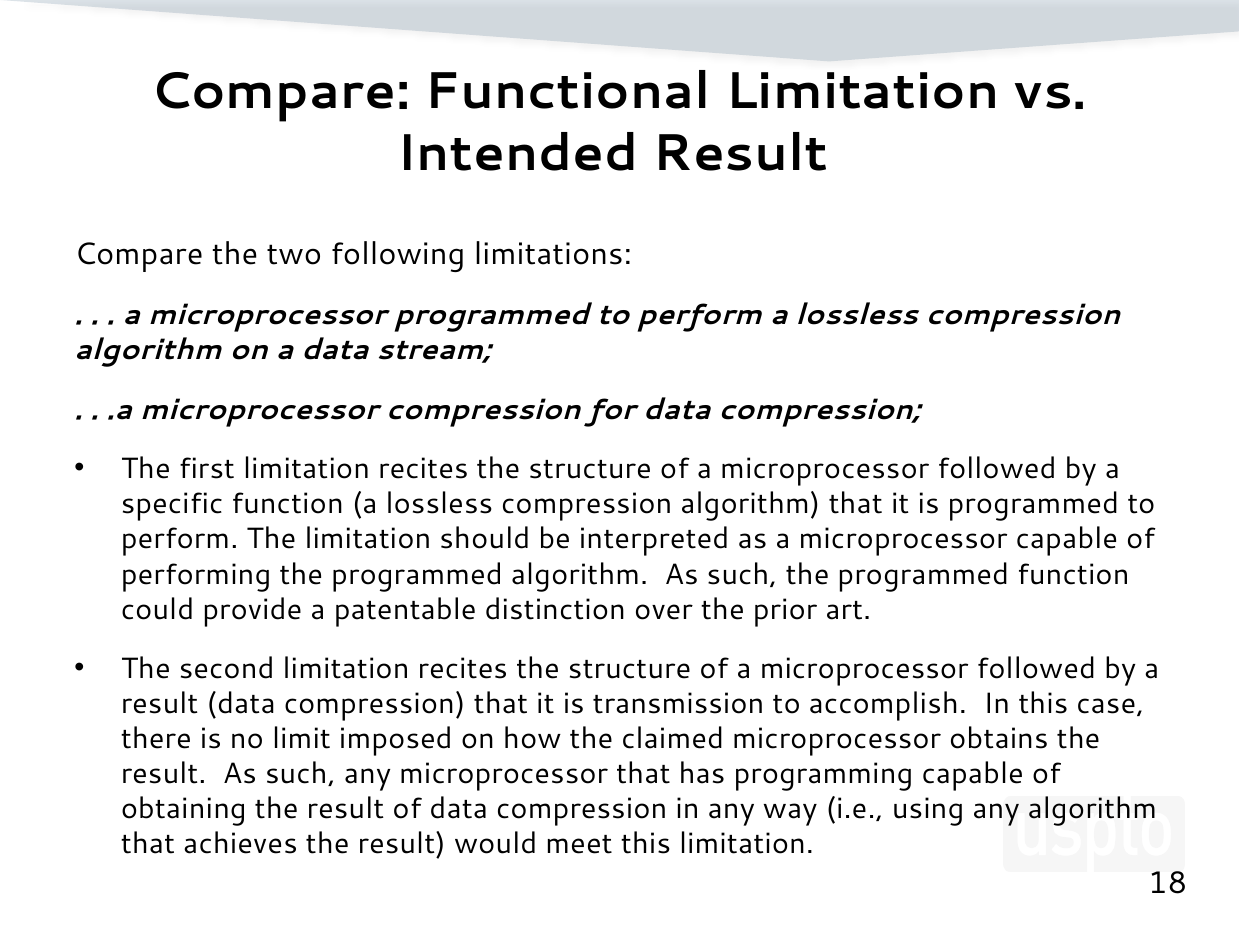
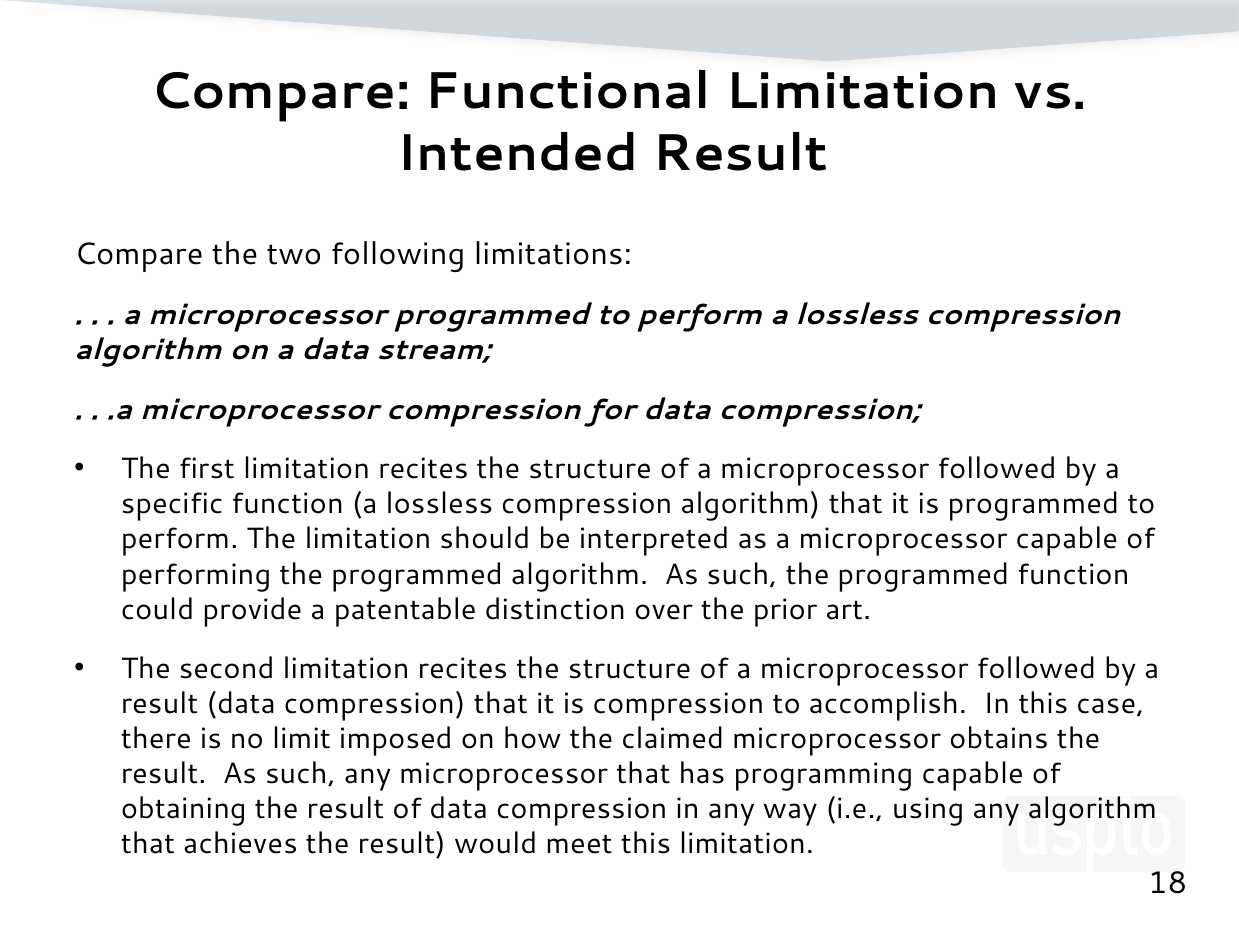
is transmission: transmission -> compression (679, 704)
